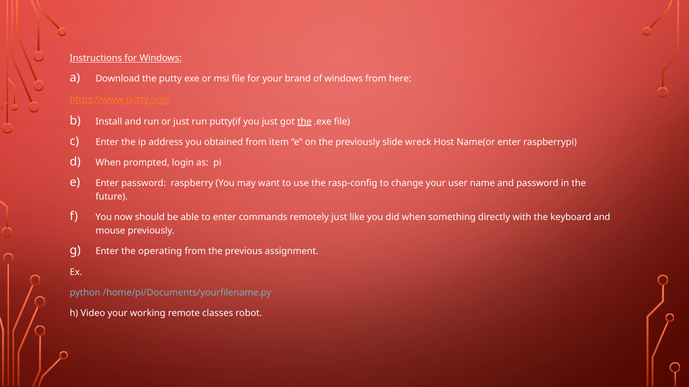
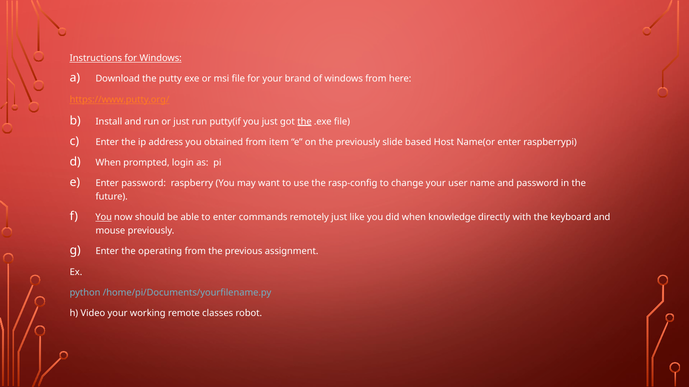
wreck: wreck -> based (418, 142)
You underline: none -> present (104, 218)
something: something -> knowledge (452, 218)
